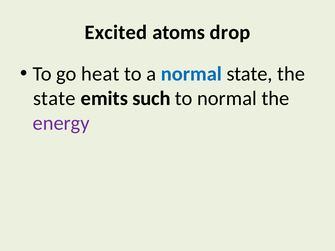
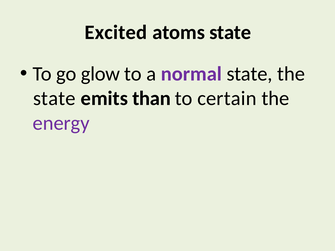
atoms drop: drop -> state (230, 32)
heat: heat -> glow (100, 74)
normal colour: blue -> purple (191, 74)
such: such -> than (152, 99)
to normal: normal -> certain (227, 99)
